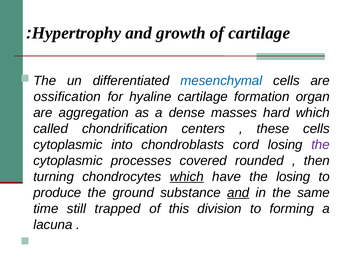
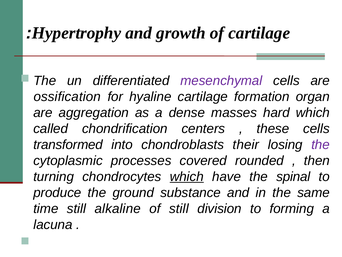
mesenchymal colour: blue -> purple (221, 81)
cytoplasmic: cytoplasmic -> transformed (68, 144)
cord: cord -> their (246, 144)
the losing: losing -> spinal (293, 176)
and underline: present -> none (238, 192)
trapped: trapped -> alkaline (118, 208)
of this: this -> still (179, 208)
